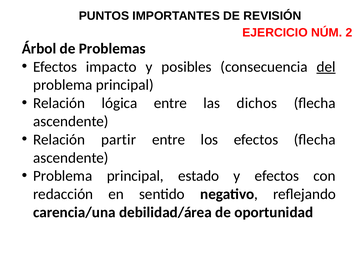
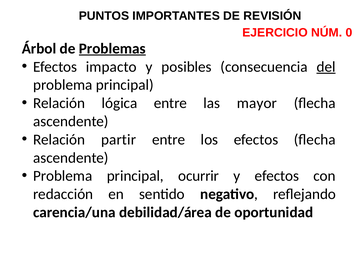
2: 2 -> 0 (349, 33)
Problemas underline: none -> present (112, 49)
dichos: dichos -> mayor (257, 103)
estado: estado -> ocurrir (199, 176)
